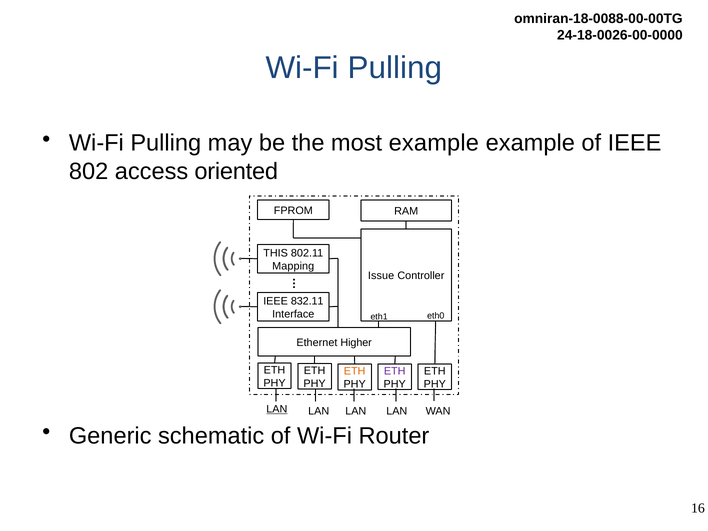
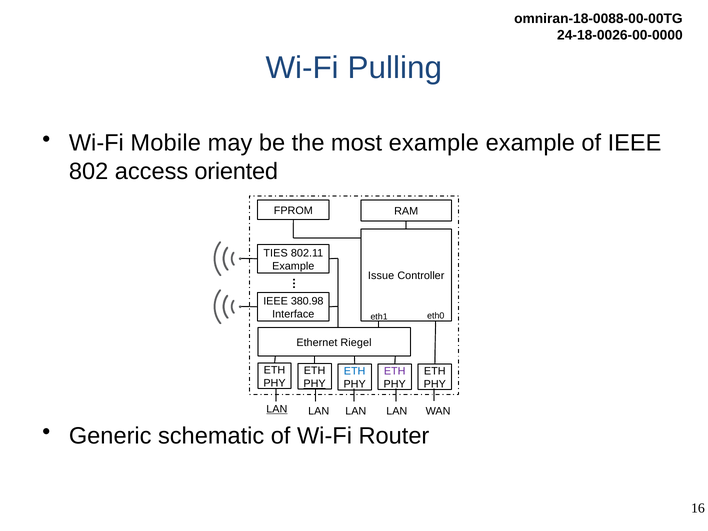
Pulling: Pulling -> Mobile (166, 143)
THIS: THIS -> TIES (276, 253)
Mapping: Mapping -> Example (293, 266)
832.11: 832.11 -> 380.98 (307, 301)
Higher: Higher -> Riegel (356, 343)
ETH colour: orange -> blue (355, 371)
PHY underline: none -> present (315, 384)
